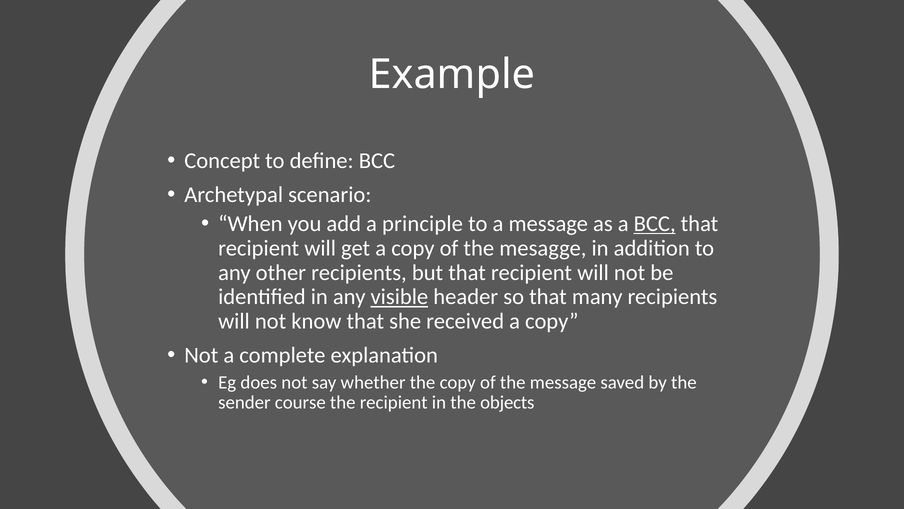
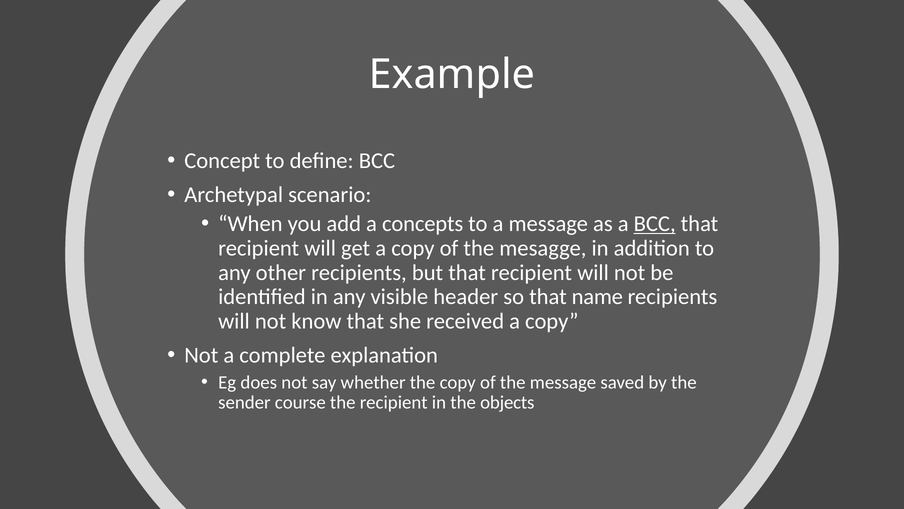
principle: principle -> concepts (423, 223)
visible underline: present -> none (399, 297)
many: many -> name (597, 297)
